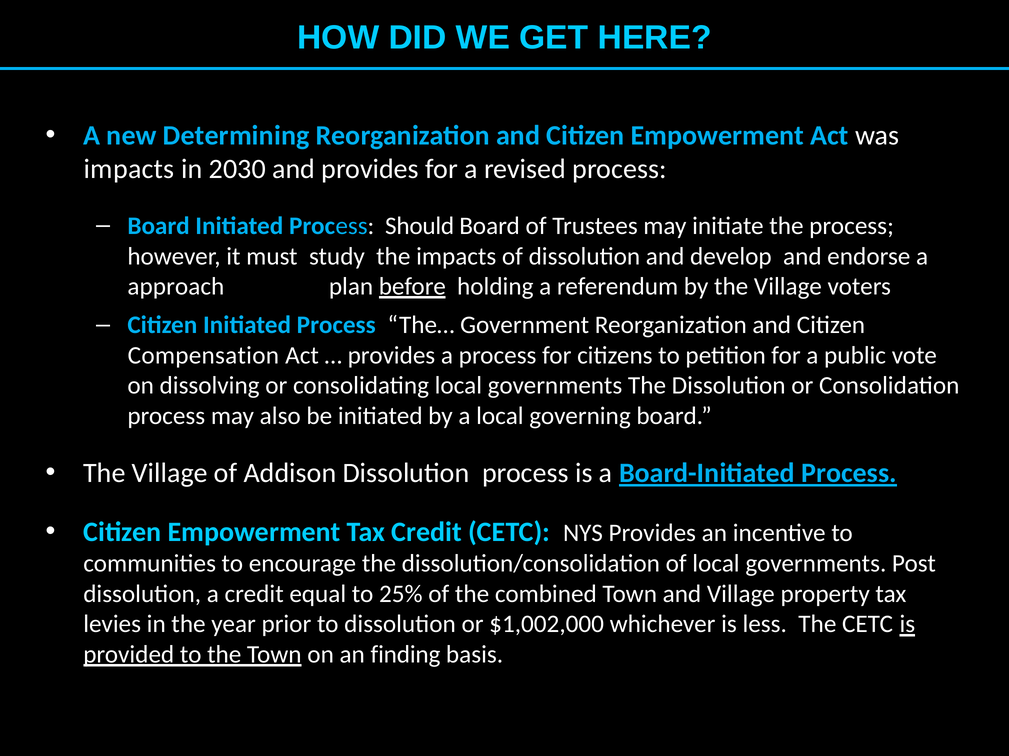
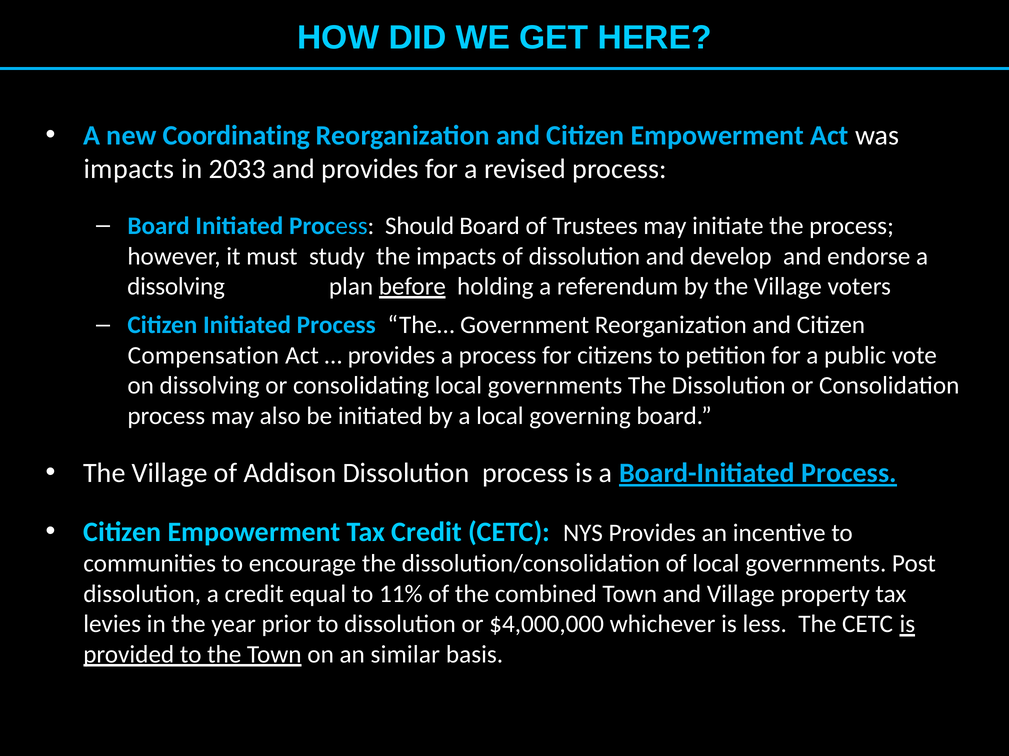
Determining: Determining -> Coordinating (236, 136)
2030: 2030 -> 2033 (237, 169)
approach: approach -> dissolving (176, 287)
25%: 25% -> 11% (401, 594)
$1,002,000: $1,002,000 -> $4,000,000 (547, 625)
finding: finding -> similar (405, 655)
